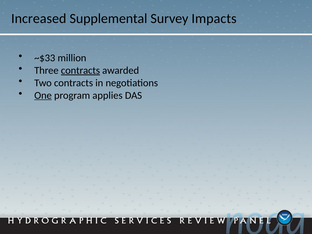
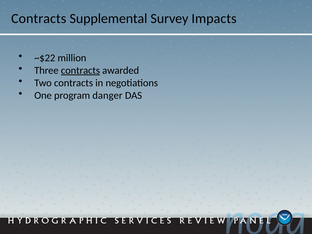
Increased: Increased -> Contracts (39, 19)
~$33: ~$33 -> ~$22 (45, 58)
One underline: present -> none (43, 95)
applies: applies -> danger (107, 95)
